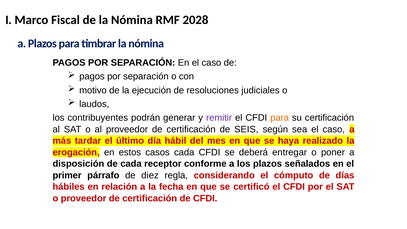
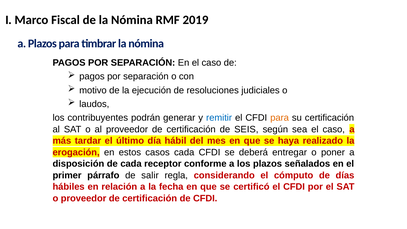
2028: 2028 -> 2019 (195, 20)
remitir colour: purple -> blue (219, 118)
diez: diez -> salir (150, 175)
